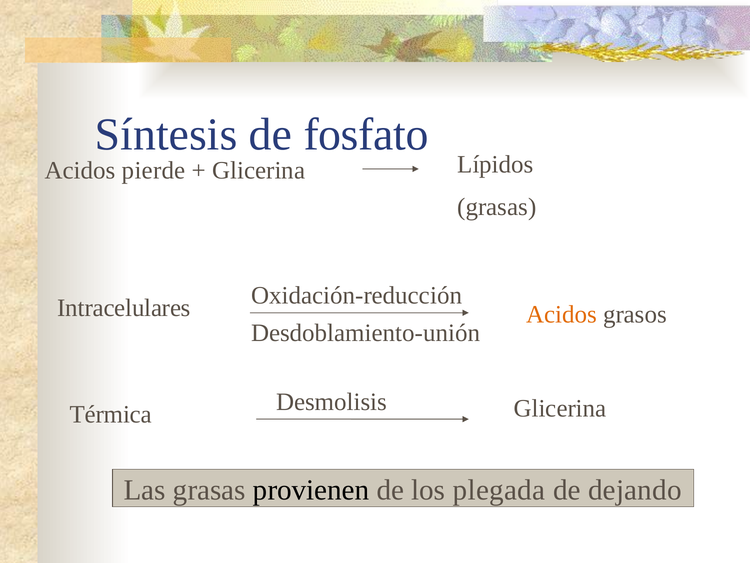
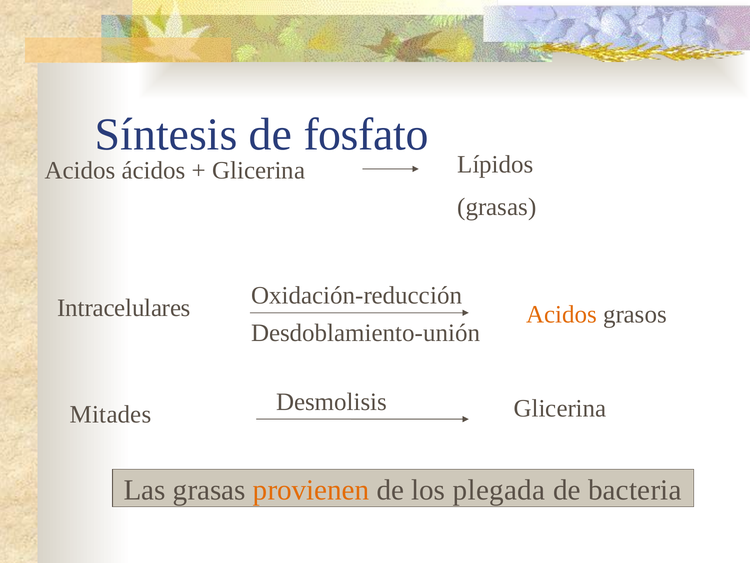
pierde: pierde -> ácidos (154, 170)
Térmica: Térmica -> Mitades (111, 414)
provienen colour: black -> orange (311, 490)
dejando: dejando -> bacteria (635, 490)
